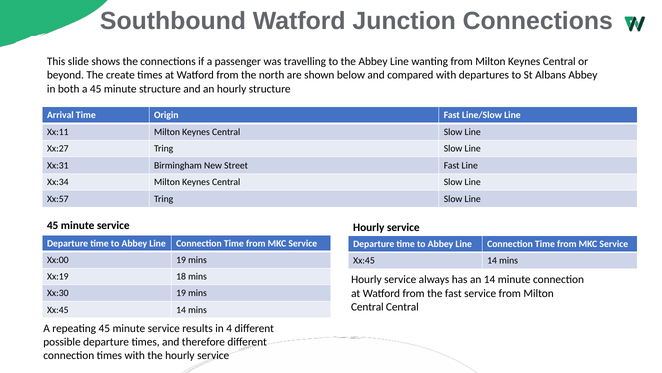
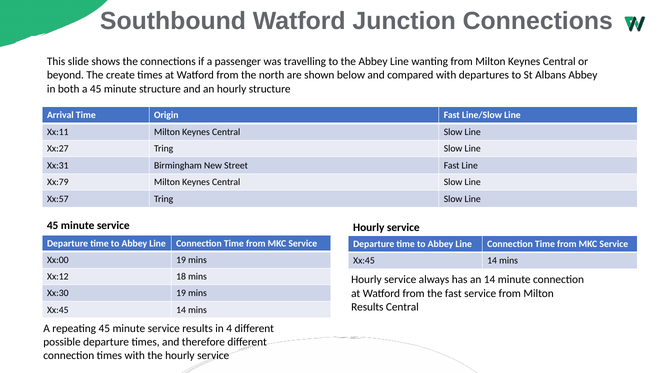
Xx:34: Xx:34 -> Xx:79 (58, 182)
Xx:19: Xx:19 -> Xx:12 (58, 276)
Central: Central -> Results (367, 306)
